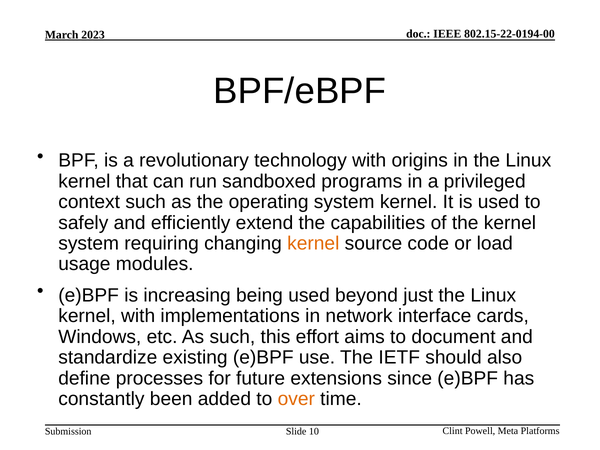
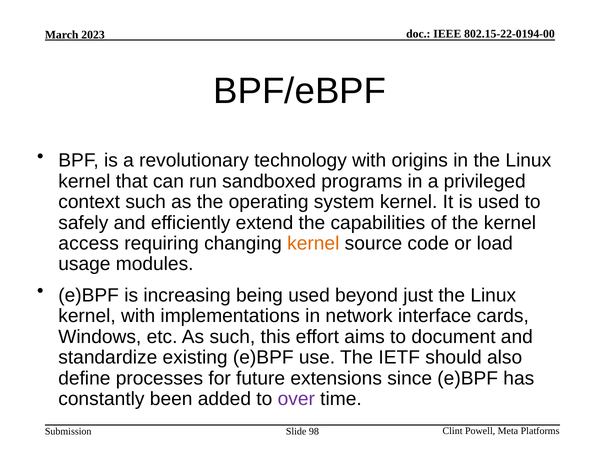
system: system -> access (89, 243)
over colour: orange -> purple (296, 399)
10: 10 -> 98 (314, 432)
